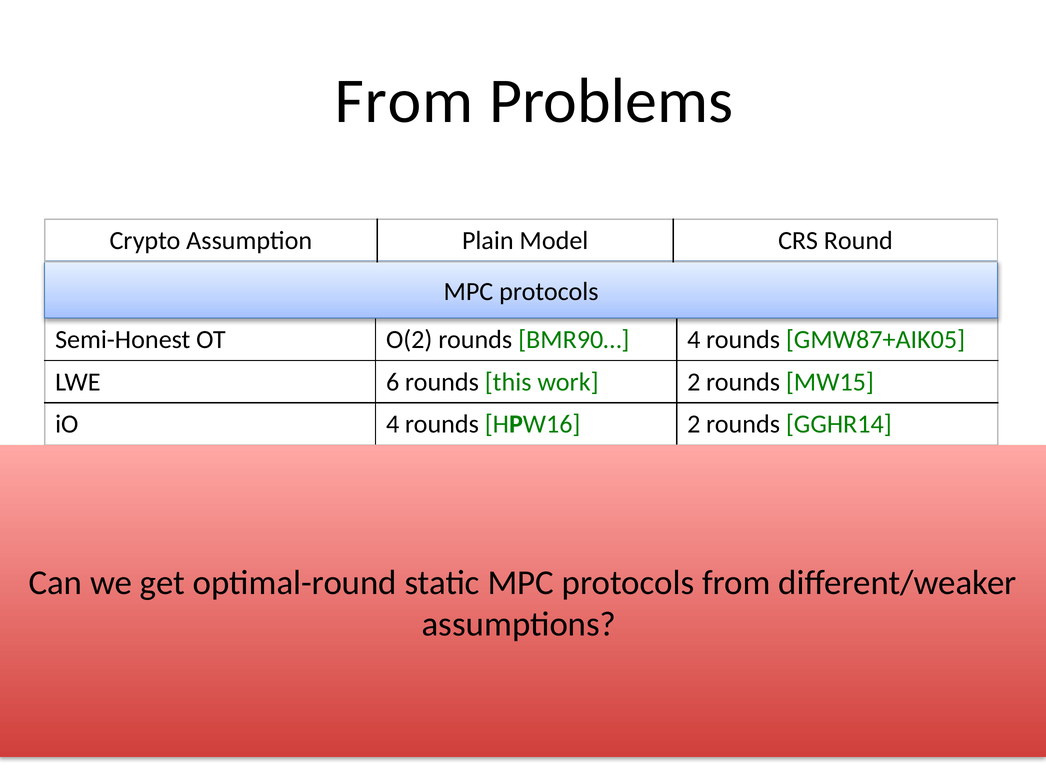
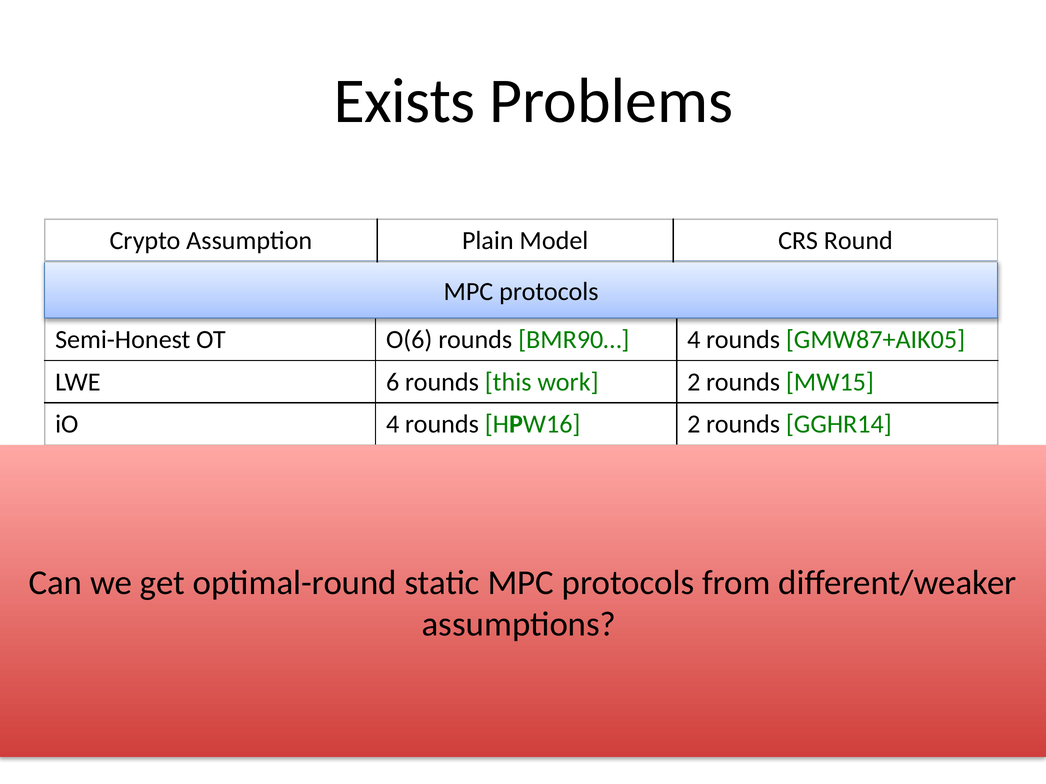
From: From -> Exists (405, 101)
O(2: O(2 -> O(6 (409, 340)
